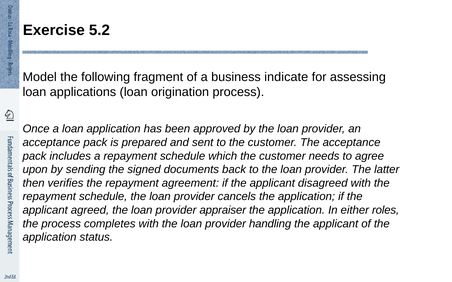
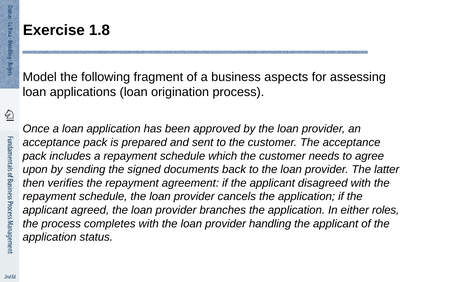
5.2: 5.2 -> 1.8 (99, 30)
indicate: indicate -> aspects (286, 77)
appraiser: appraiser -> branches (223, 210)
